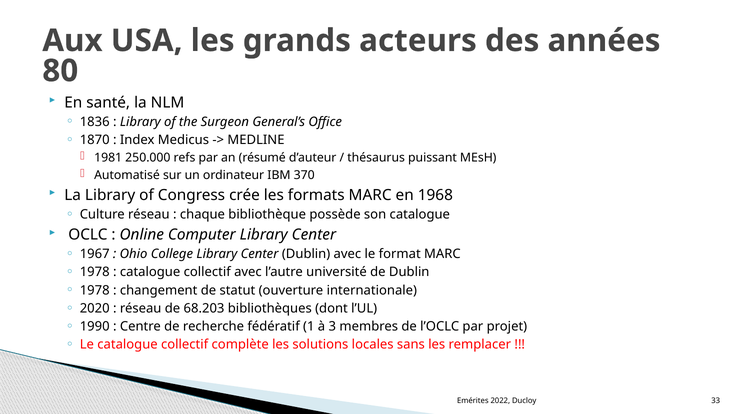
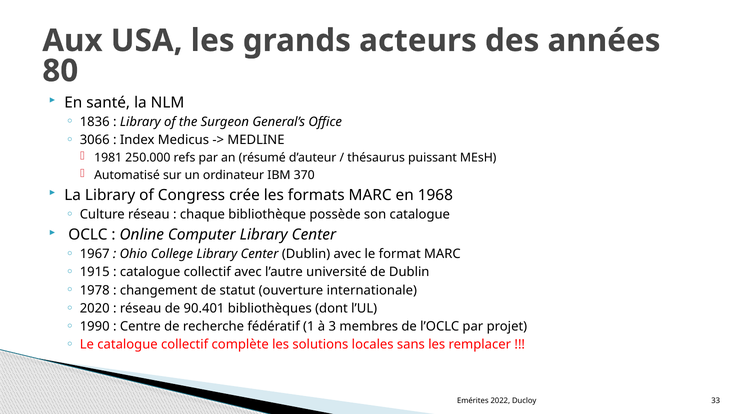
1870: 1870 -> 3066 (95, 140)
1978: 1978 -> 1915 (95, 272)
68.203: 68.203 -> 90.401 (204, 308)
